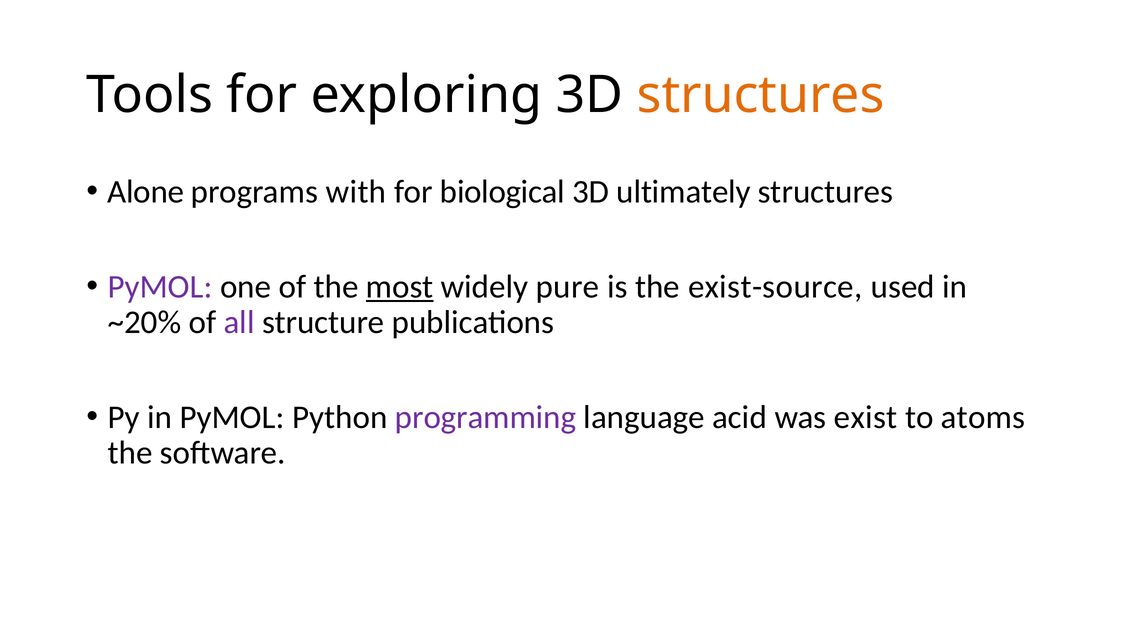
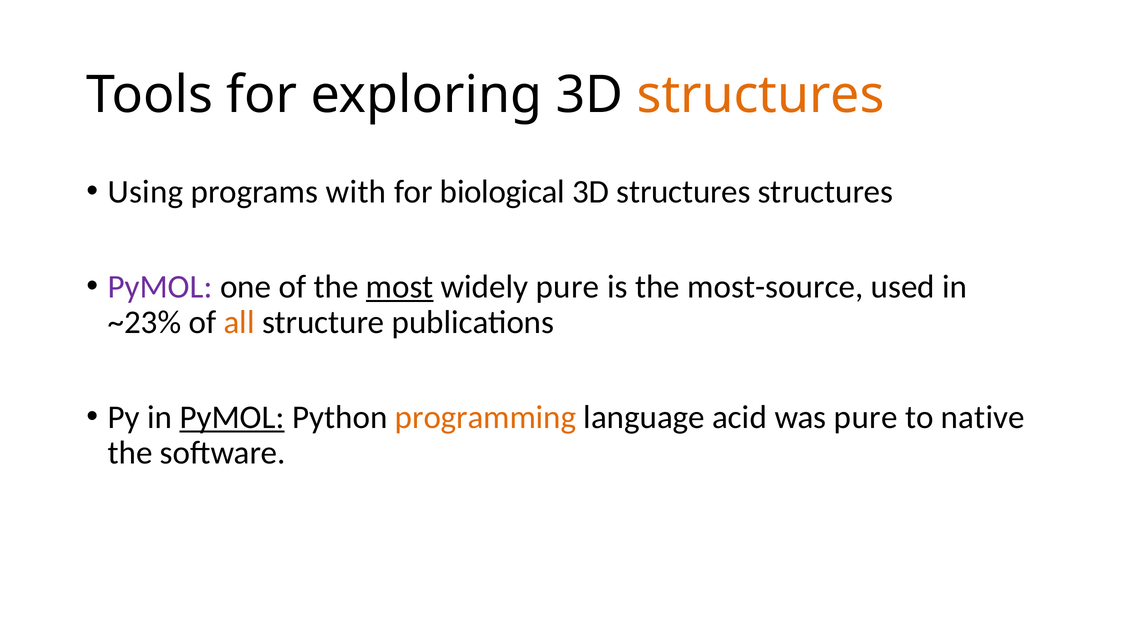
Alone: Alone -> Using (145, 192)
ultimately: ultimately -> structures (684, 192)
exist-source: exist-source -> most-source (775, 287)
~20%: ~20% -> ~23% (144, 322)
all colour: purple -> orange (239, 322)
PyMOL underline: none -> present (232, 417)
programming colour: purple -> orange (486, 417)
was exist: exist -> pure (866, 417)
atoms: atoms -> native (983, 417)
